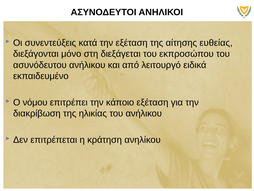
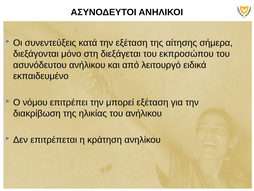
ευθείας: ευθείας -> σήμερα (216, 43)
κάποιο: κάποιο -> μπορεί (120, 102)
